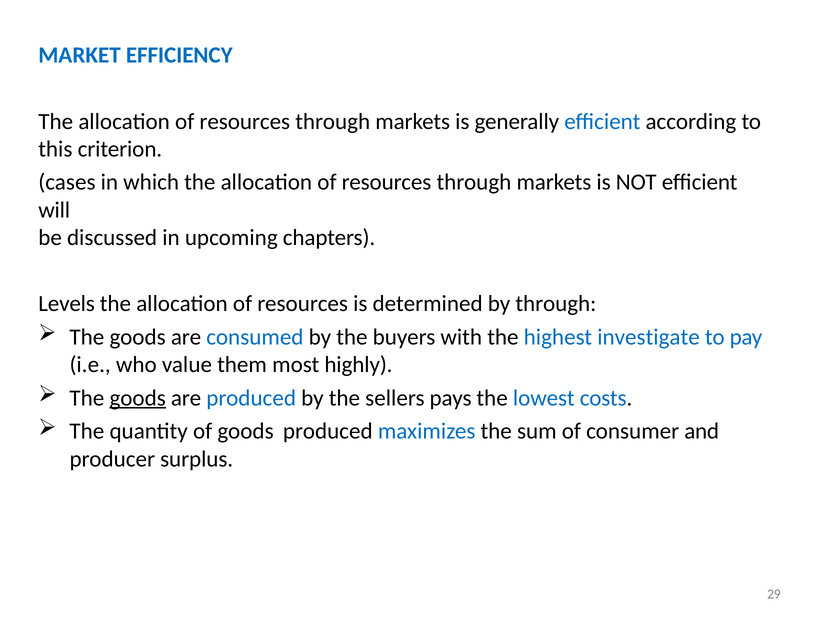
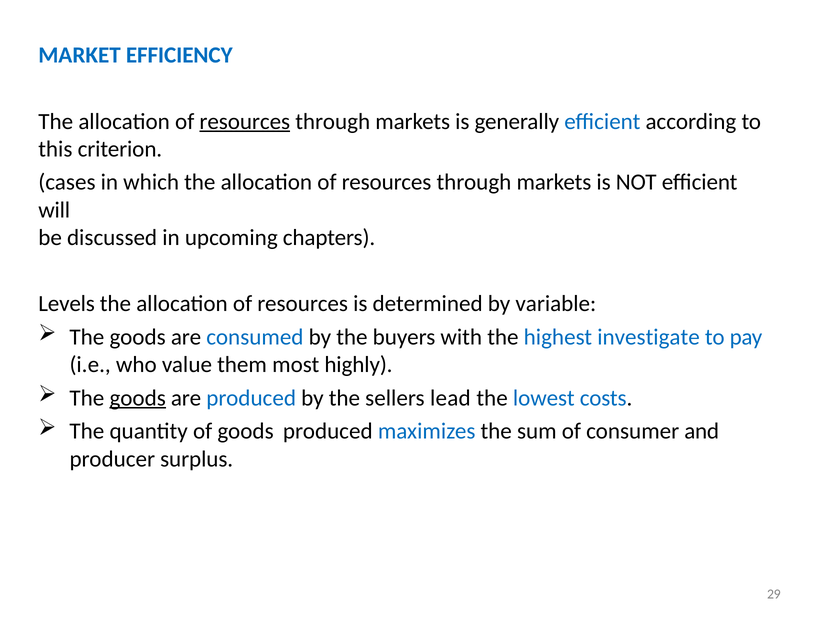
resources underline: none -> present (245, 121)
by through: through -> variable (556, 304)
pays: pays -> lead (450, 398)
